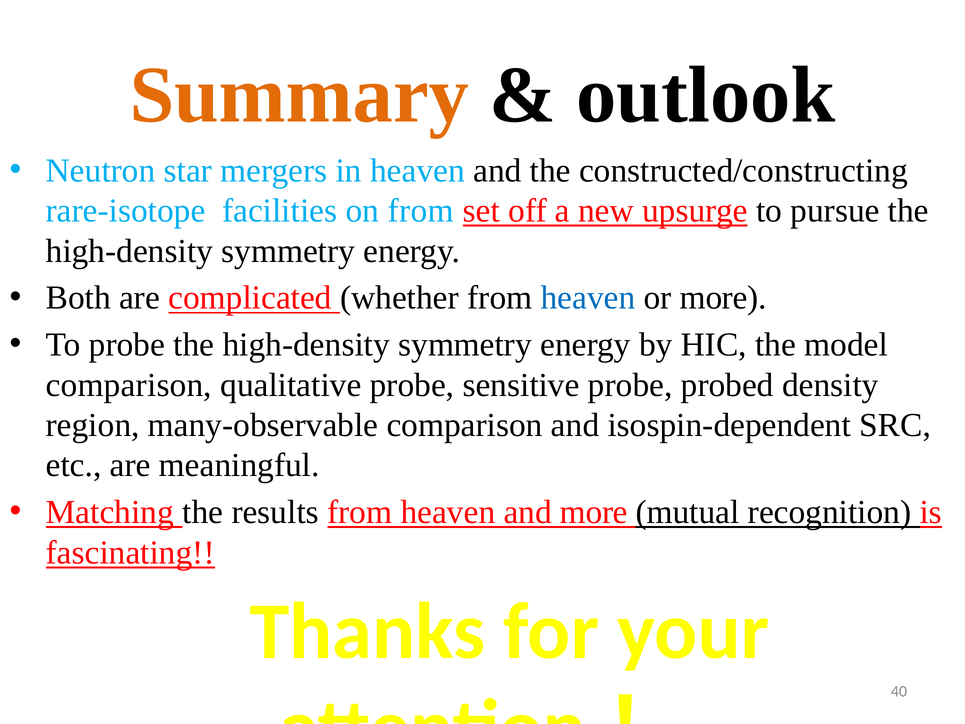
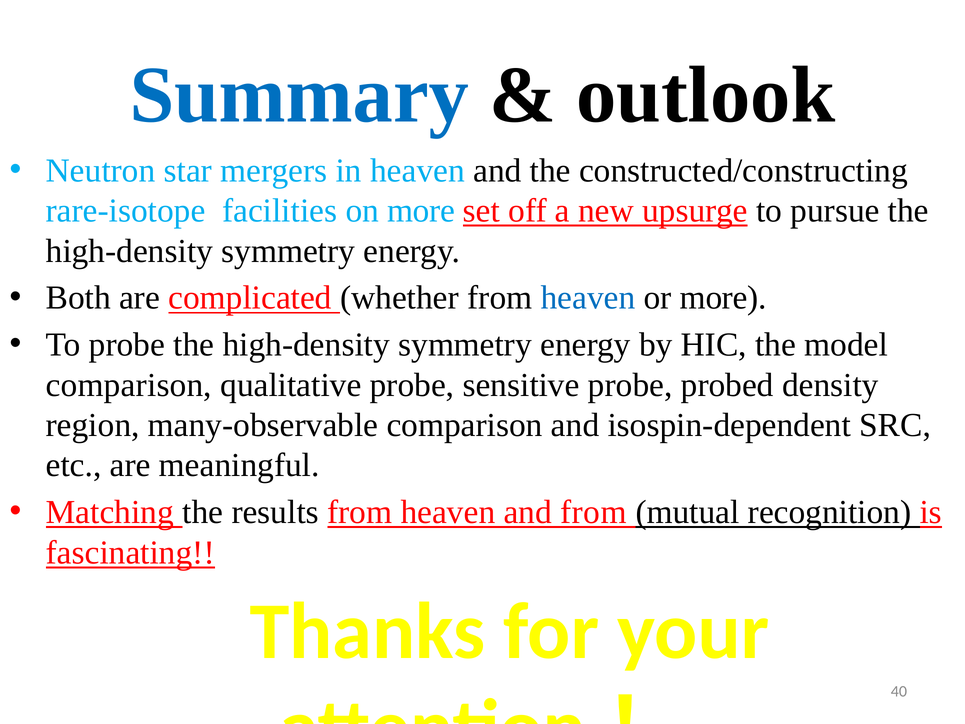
Summary colour: orange -> blue (299, 95)
on from: from -> more (421, 211)
and more: more -> from (594, 512)
